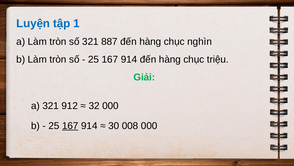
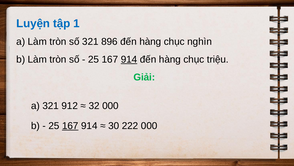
887: 887 -> 896 (109, 41)
914 underline: none -> present (129, 59)
008: 008 -> 222 (130, 125)
